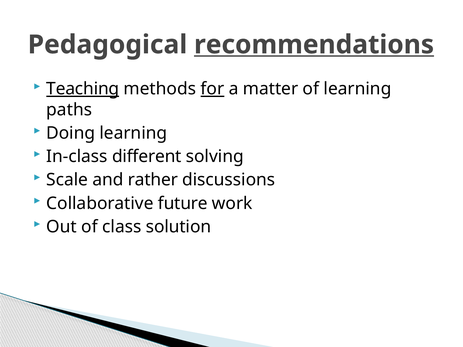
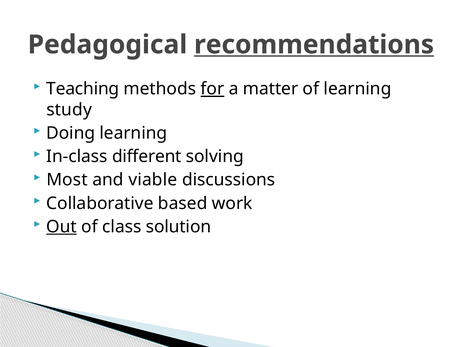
Teaching underline: present -> none (83, 89)
paths: paths -> study (69, 110)
Scale: Scale -> Most (67, 180)
rather: rather -> viable (153, 180)
future: future -> based (183, 203)
Out underline: none -> present (61, 227)
